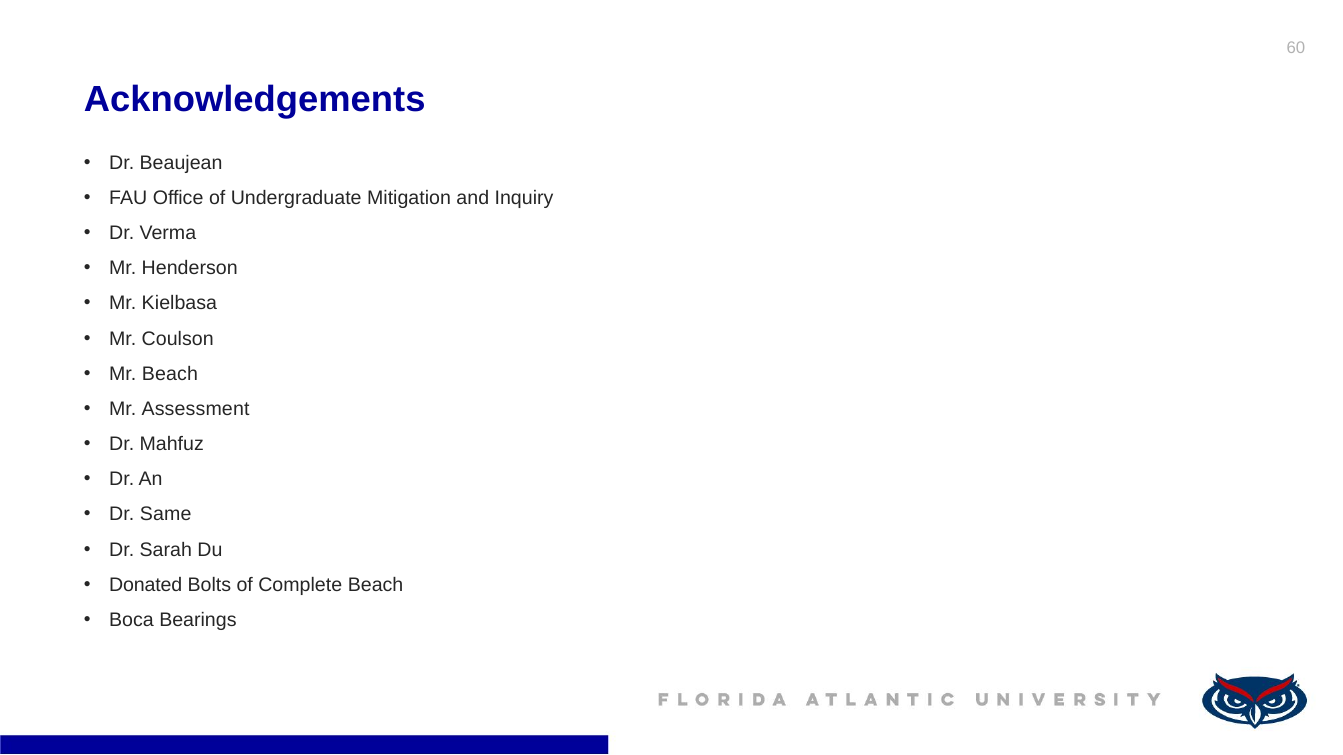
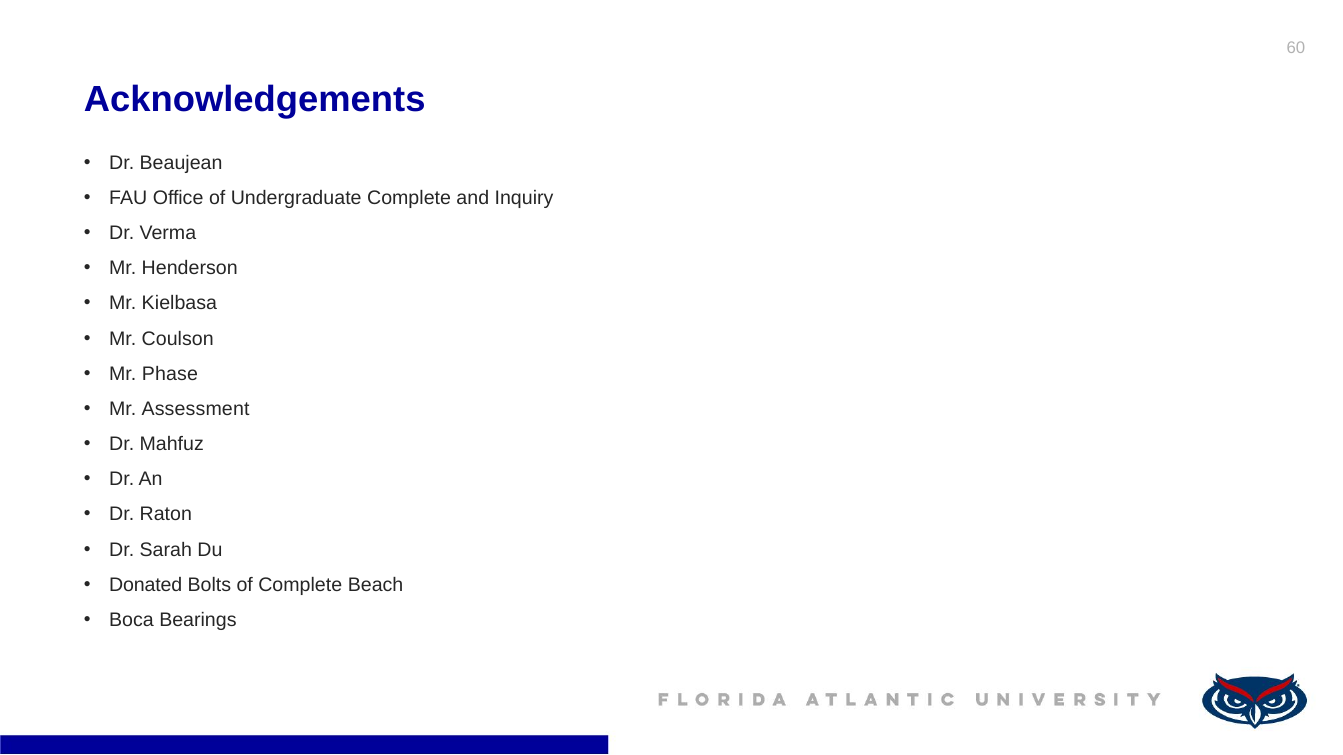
Undergraduate Mitigation: Mitigation -> Complete (409, 198)
Mr Beach: Beach -> Phase (170, 374)
Same: Same -> Raton (166, 515)
